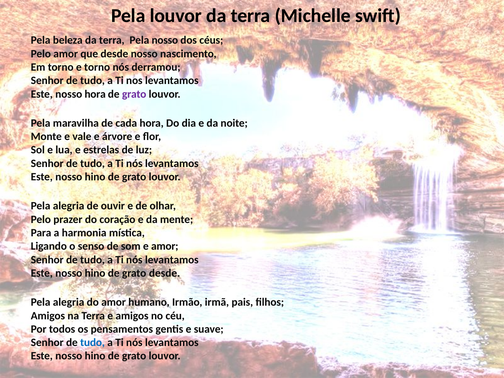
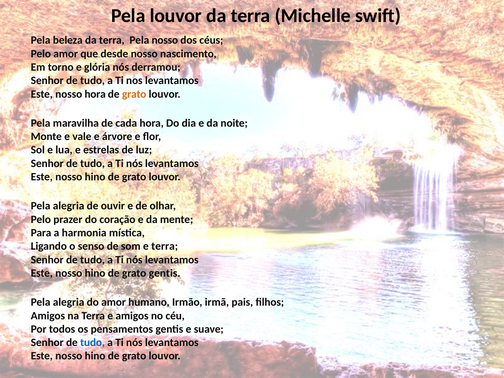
e torno: torno -> glória (97, 67)
grato colour: purple -> orange (134, 94)
e amor: amor -> terra (165, 246)
grato desde: desde -> gentis (165, 273)
